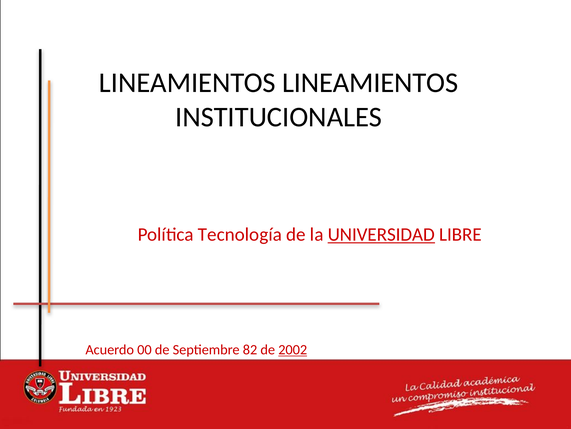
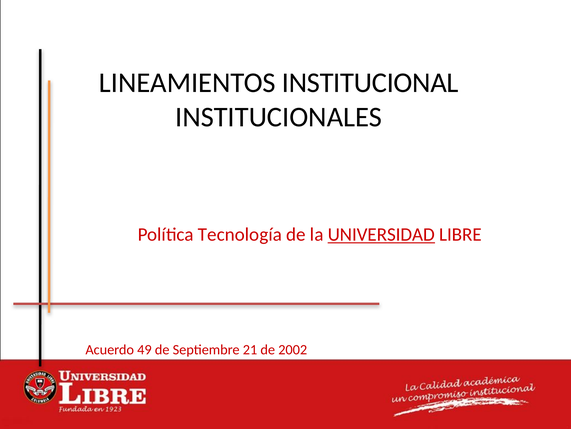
LINEAMIENTOS LINEAMIENTOS: LINEAMIENTOS -> INSTITUCIONAL (370, 83)
00: 00 -> 49 (144, 349)
82: 82 -> 21 (250, 349)
2002 underline: present -> none (293, 349)
